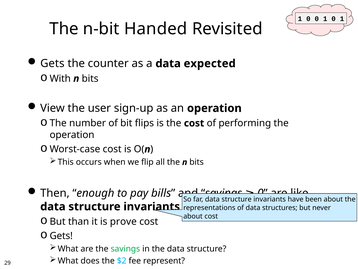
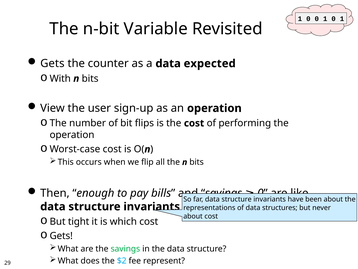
Handed: Handed -> Variable (156, 29)
than: than -> tight (79, 221)
prove: prove -> which (123, 221)
